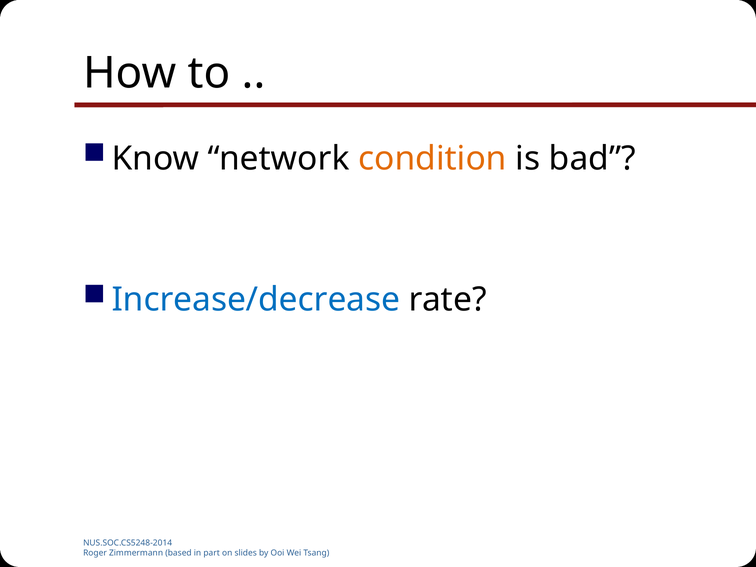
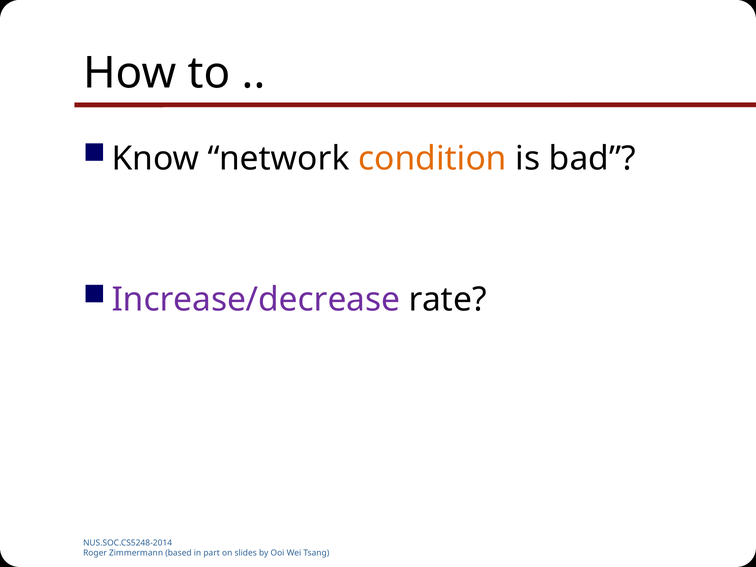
Increase/decrease colour: blue -> purple (256, 300)
